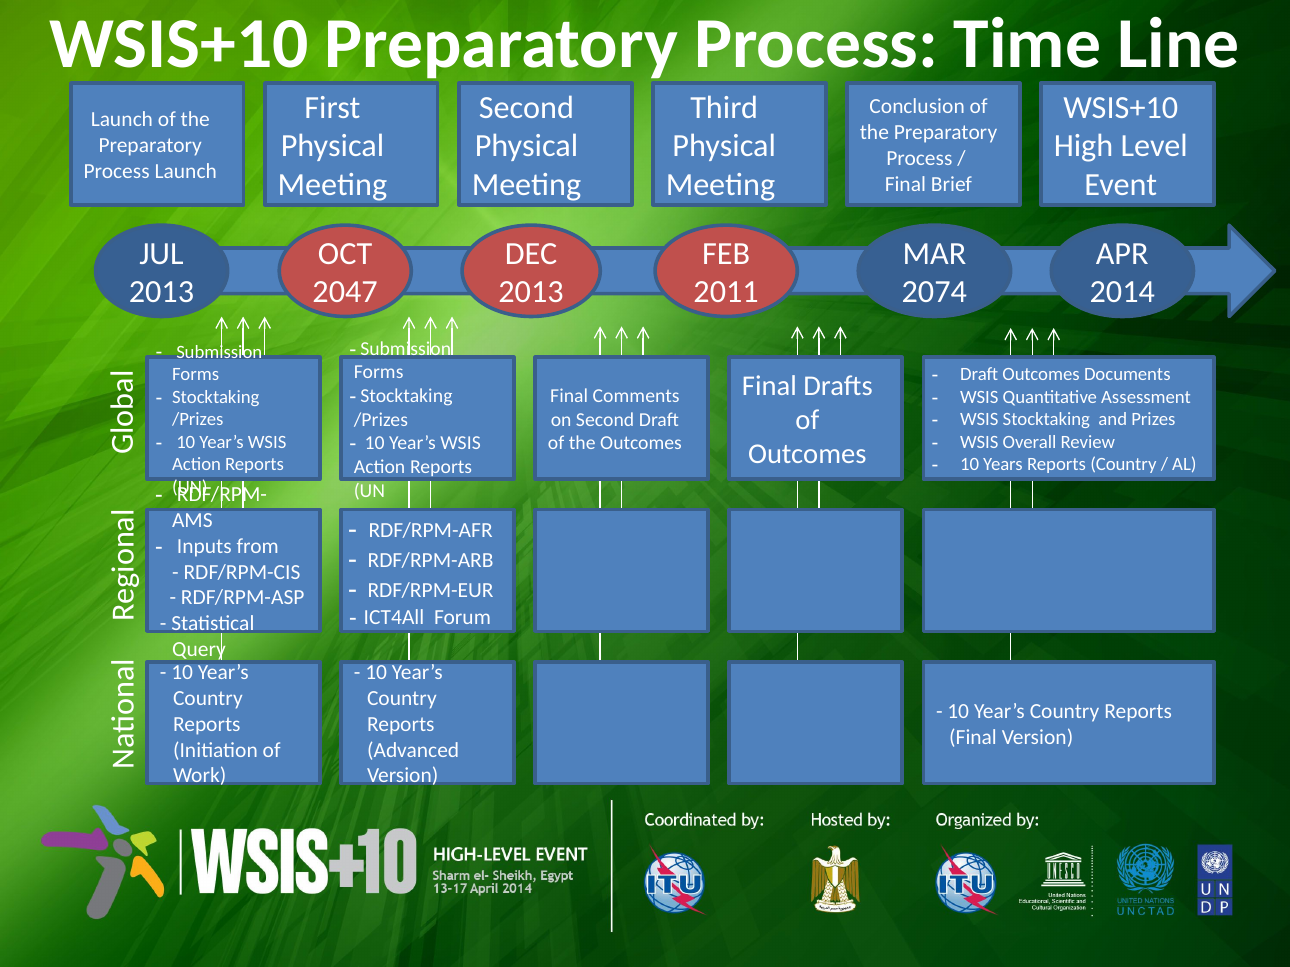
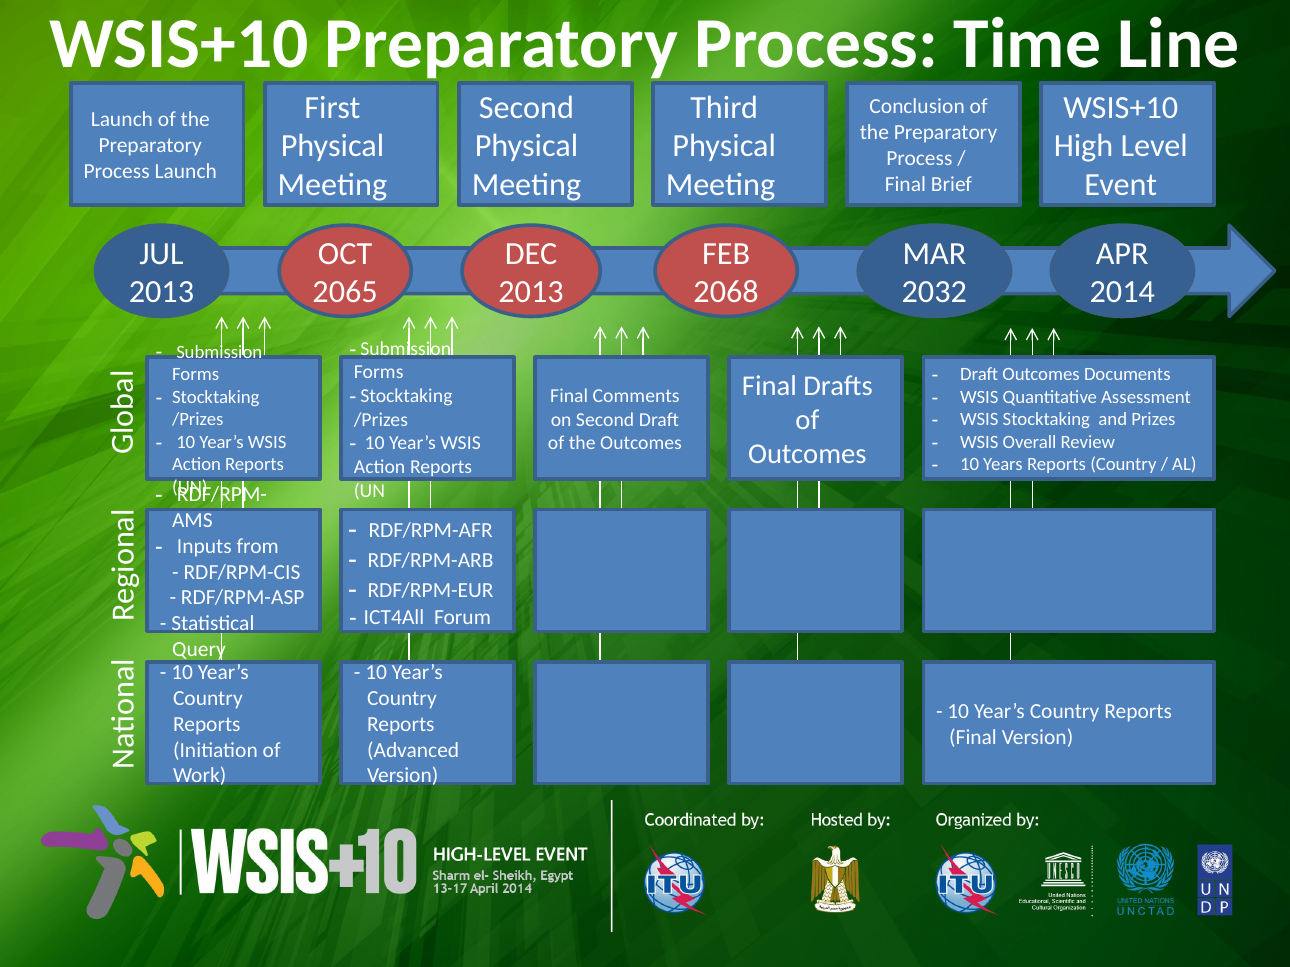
2047: 2047 -> 2065 (345, 293)
2011: 2011 -> 2068 (726, 293)
2074: 2074 -> 2032 (934, 293)
